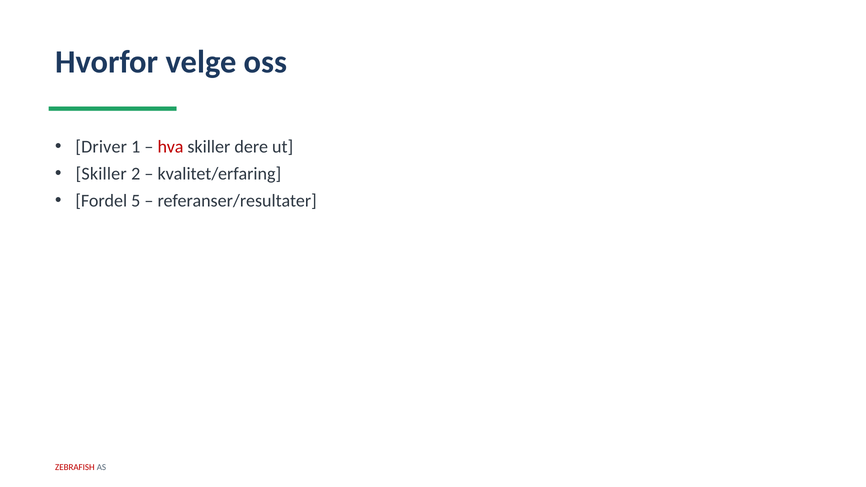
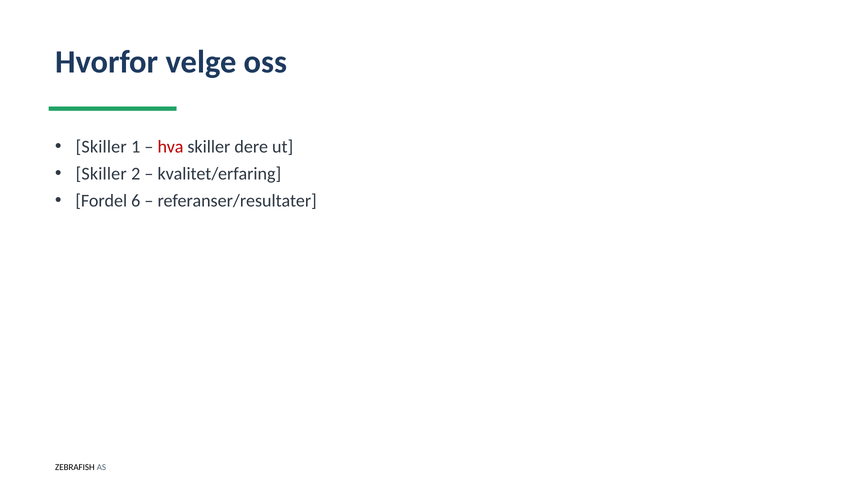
Driver: Driver -> Skiller (101, 147)
5: 5 -> 6 (136, 201)
ZEBRAFISH colour: red -> black (75, 467)
